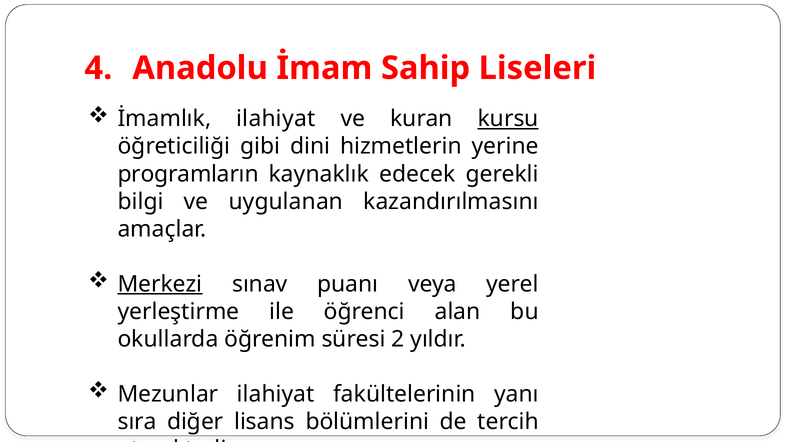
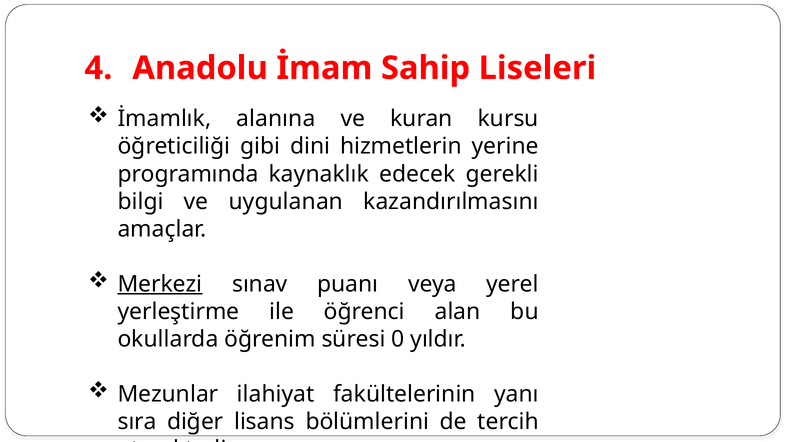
İmamlık ilahiyat: ilahiyat -> alanına (276, 119)
kursu underline: present -> none (508, 119)
programların: programların -> programında (188, 174)
2: 2 -> 0 (398, 339)
